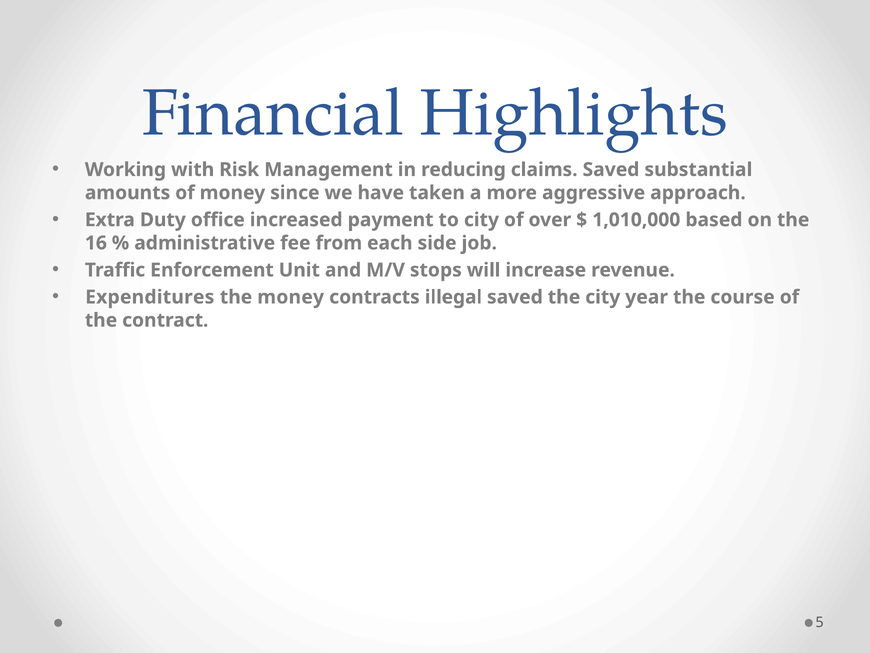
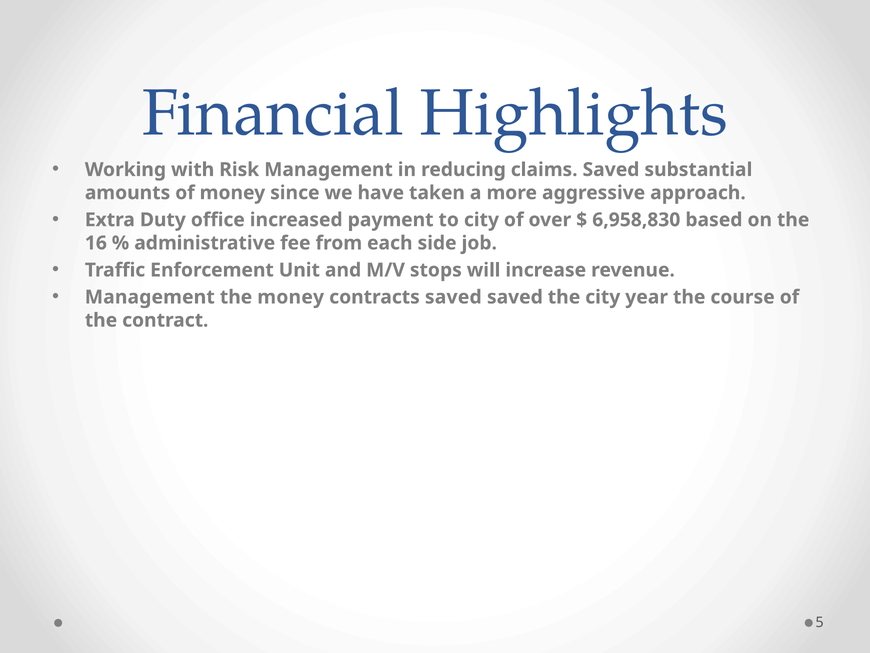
1,010,000: 1,010,000 -> 6,958,830 (636, 220)
Expenditures: Expenditures -> Management (150, 297)
contracts illegal: illegal -> saved (453, 297)
